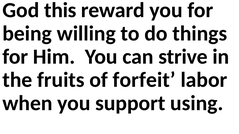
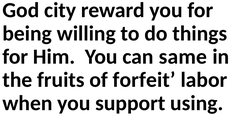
this: this -> city (60, 10)
strive: strive -> same (183, 57)
